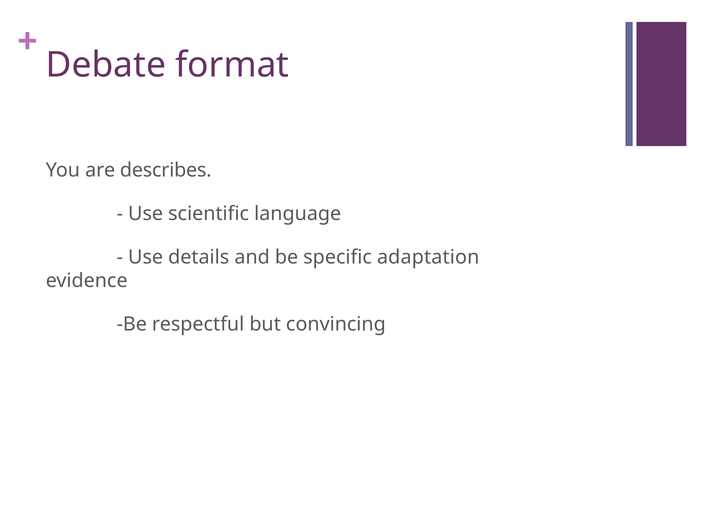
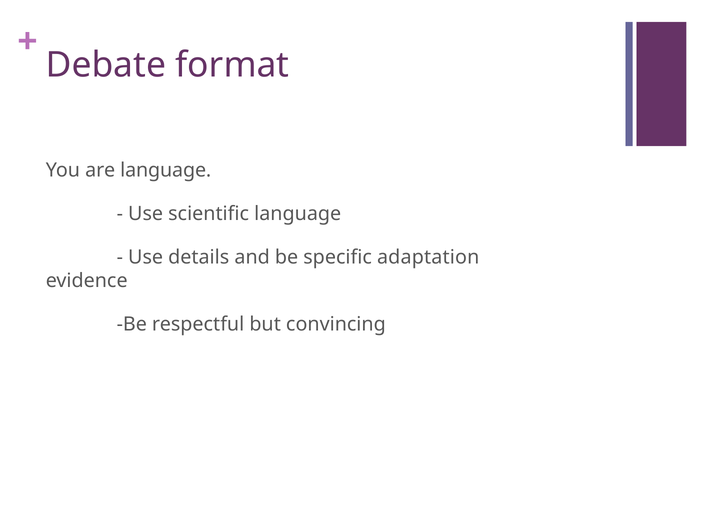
are describes: describes -> language (166, 170)
